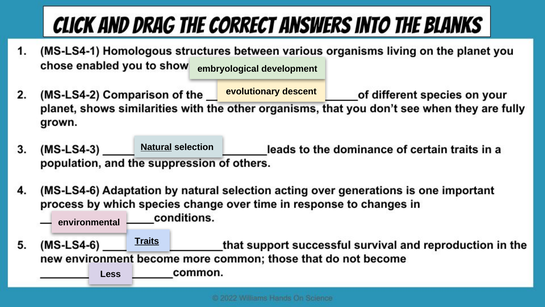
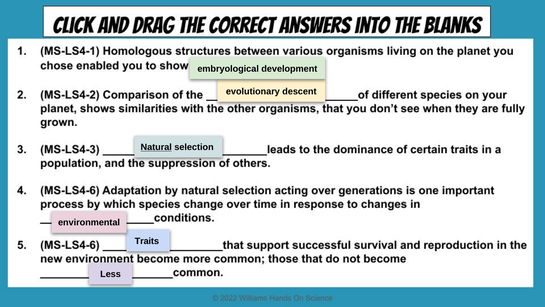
Traits underline: present -> none (147, 241)
